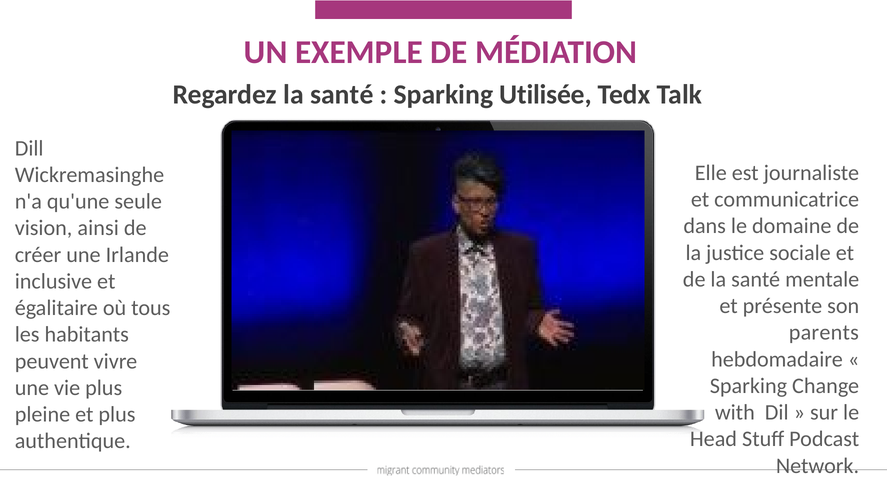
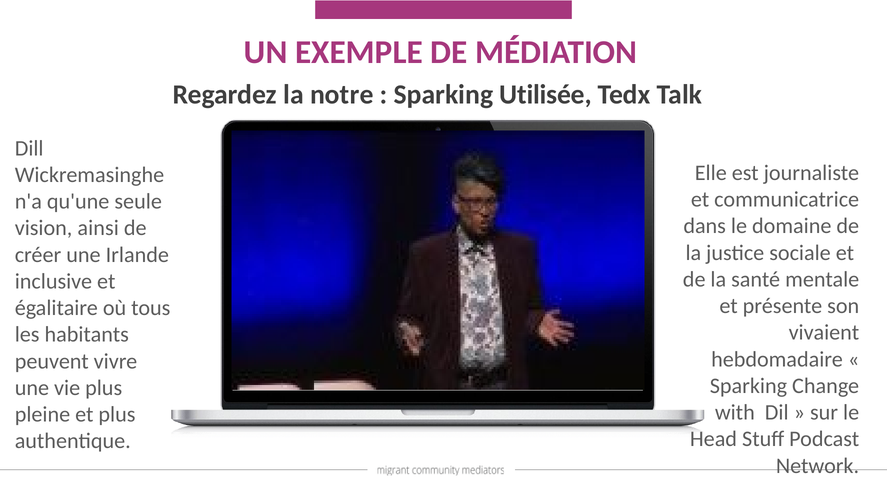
Regardez la santé: santé -> notre (342, 95)
parents: parents -> vivaient (824, 333)
